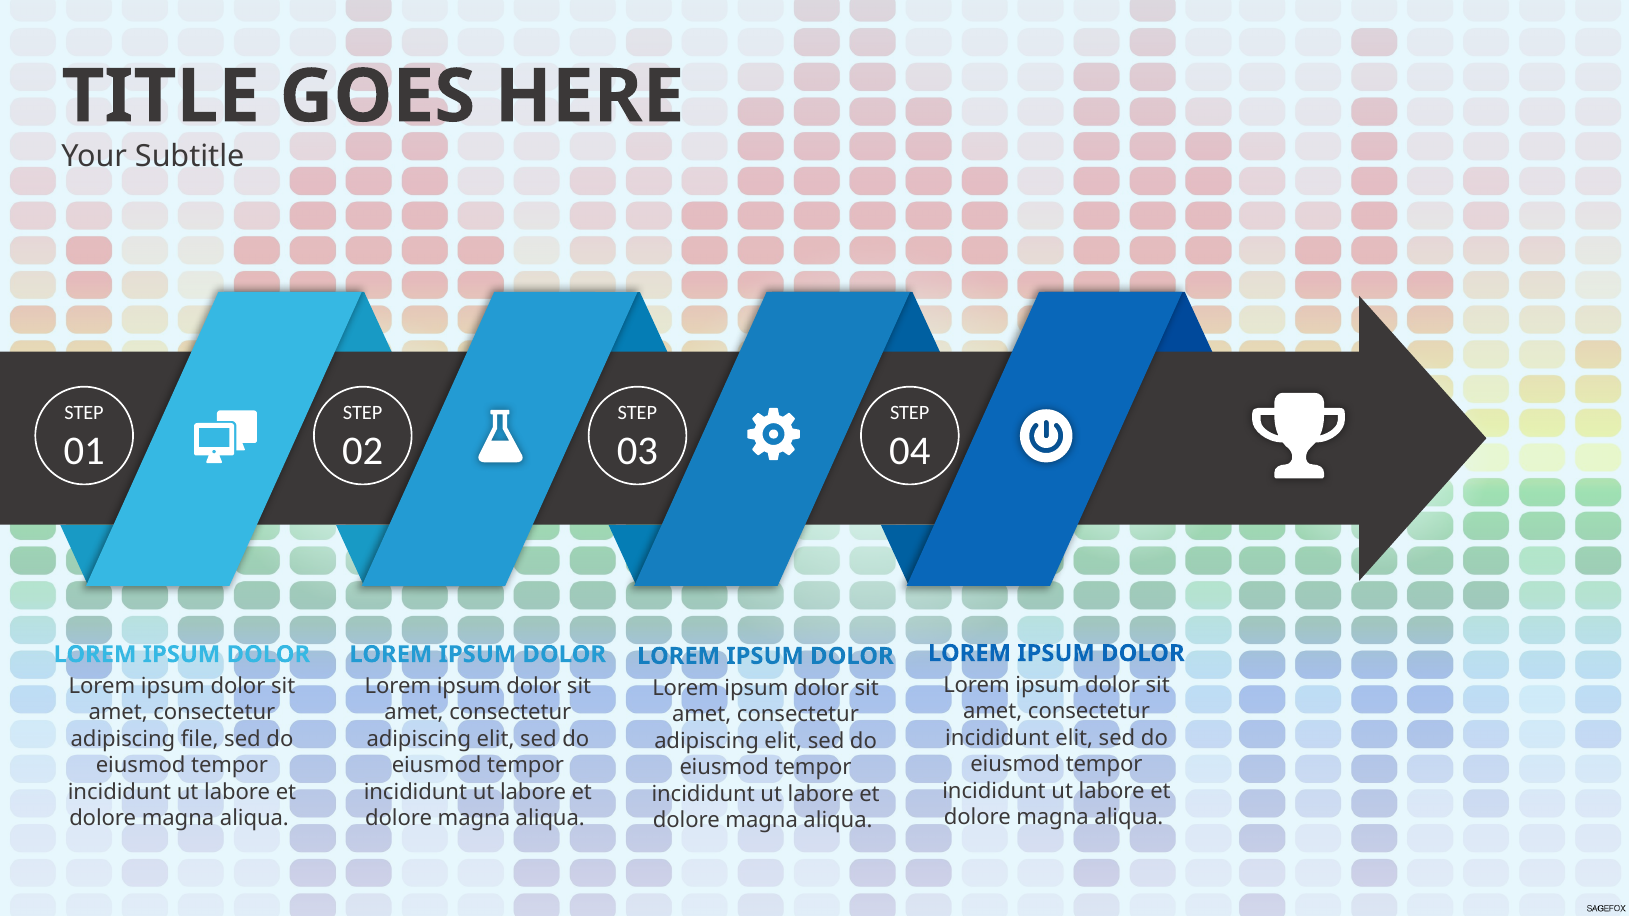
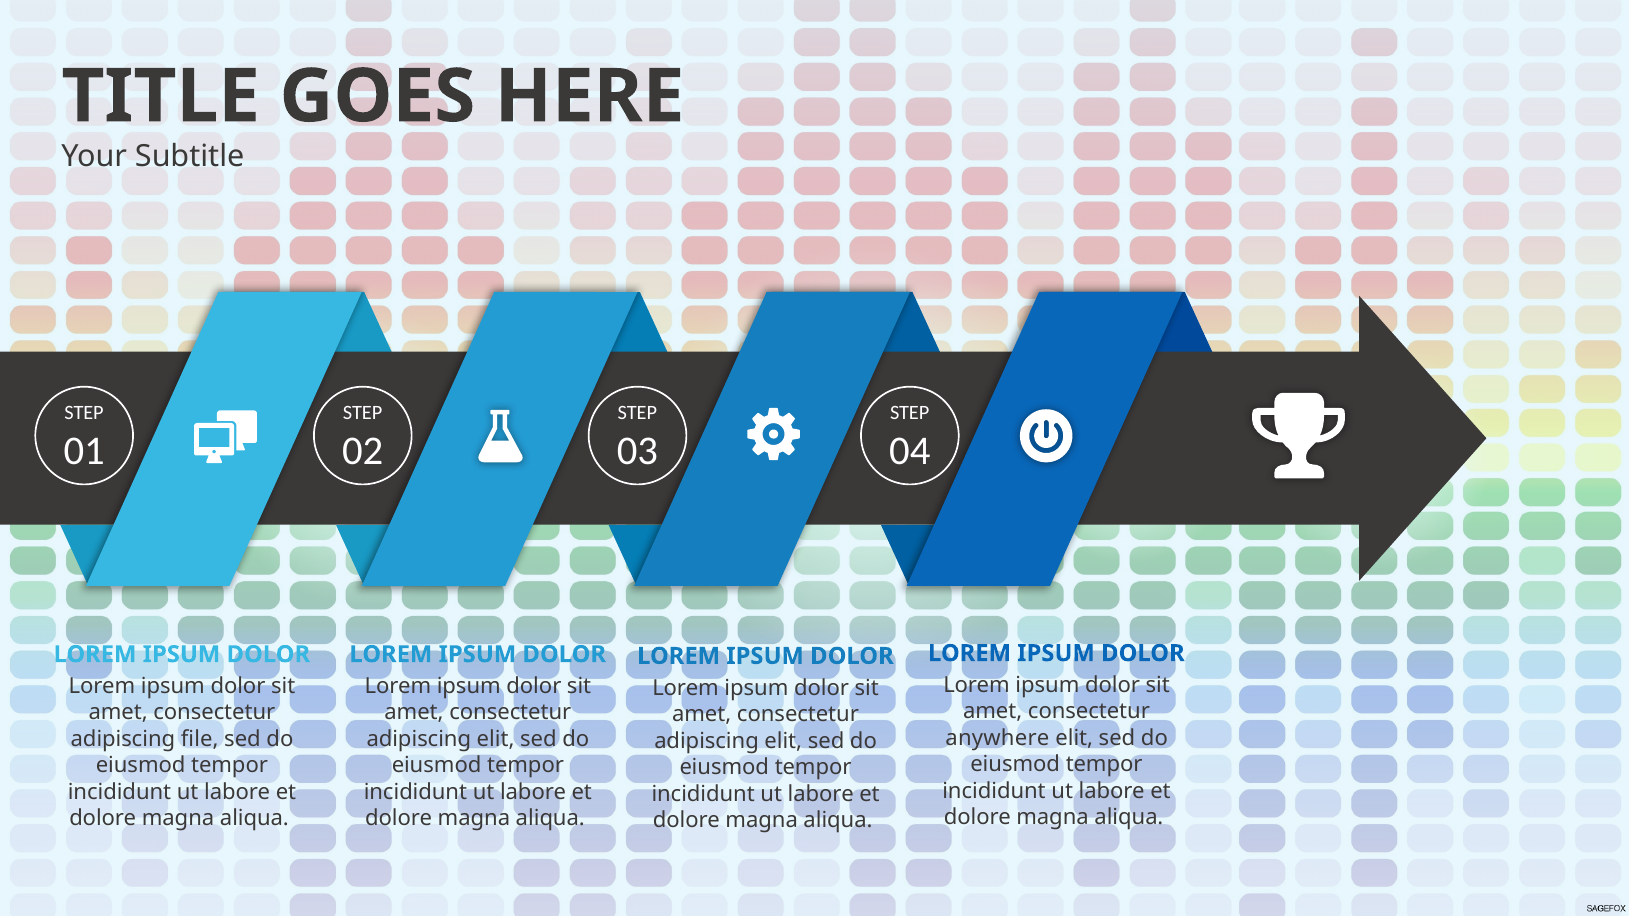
incididunt: incididunt -> anywhere (997, 738)
